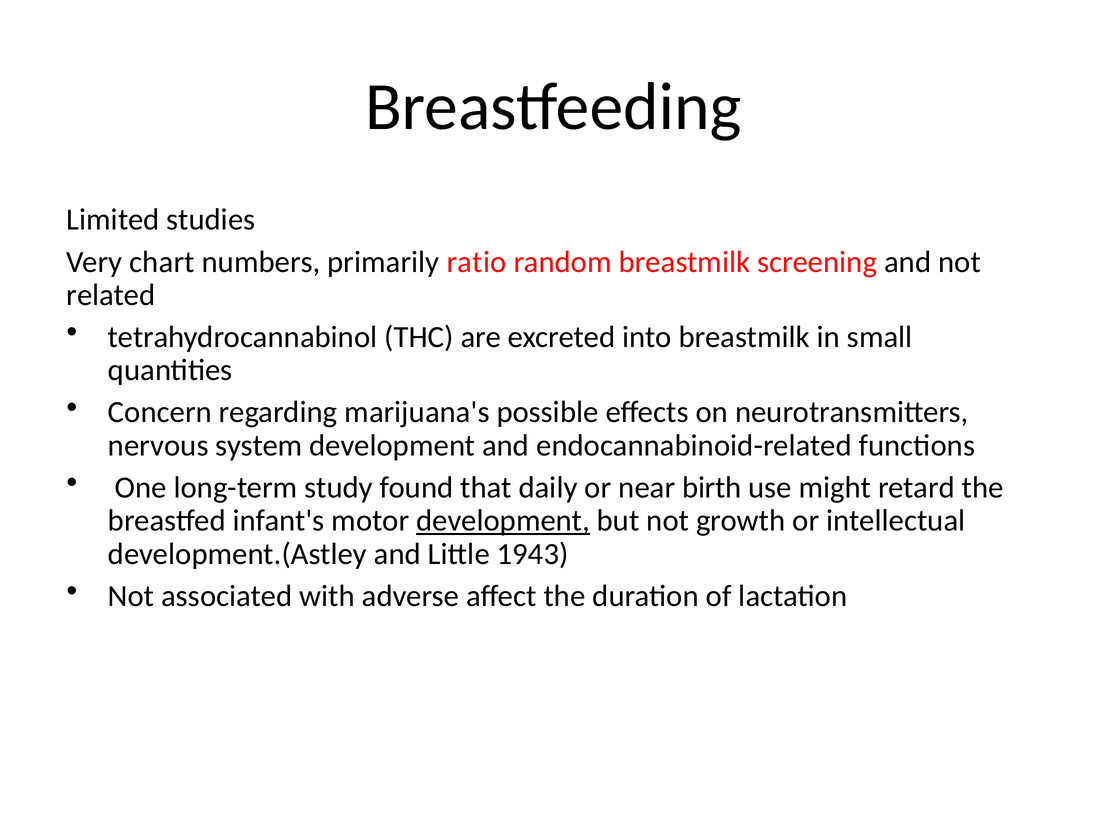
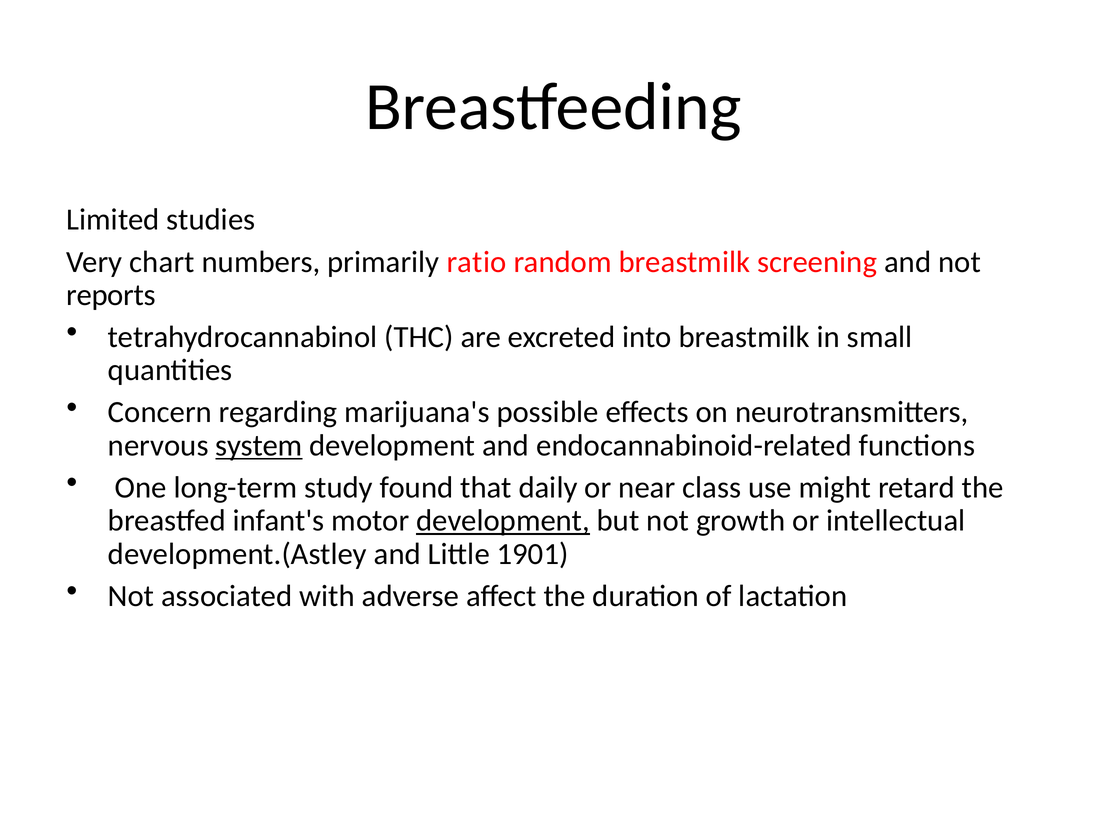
related: related -> reports (111, 295)
system underline: none -> present (259, 446)
birth: birth -> class (712, 488)
1943: 1943 -> 1901 (533, 554)
